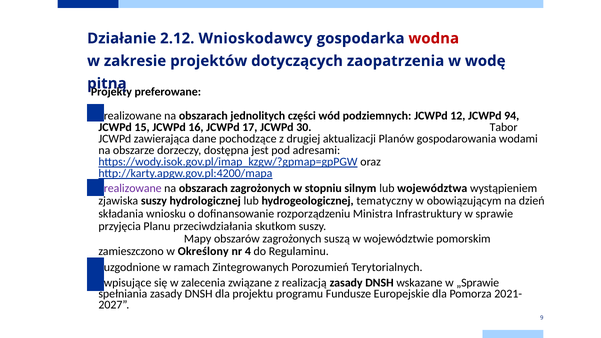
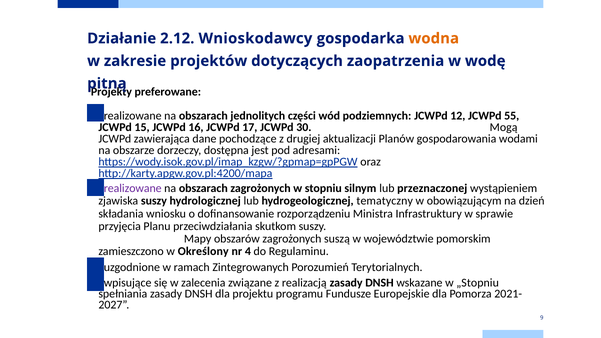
wodna colour: red -> orange (434, 38)
94: 94 -> 55 (512, 116)
Tabor: Tabor -> Mogą (504, 127)
województwa: województwa -> przeznaczonej (432, 189)
„Sprawie: „Sprawie -> „Stopniu (478, 283)
